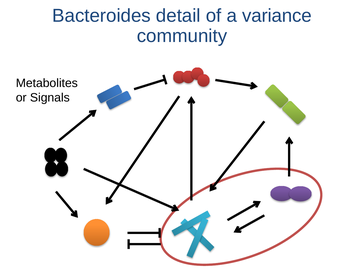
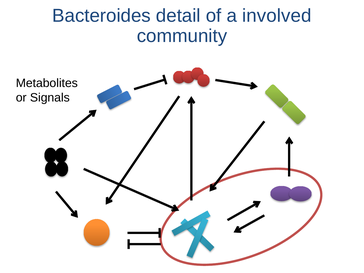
variance: variance -> involved (277, 16)
